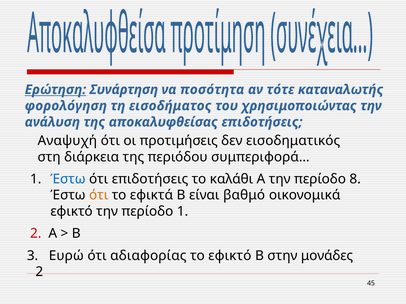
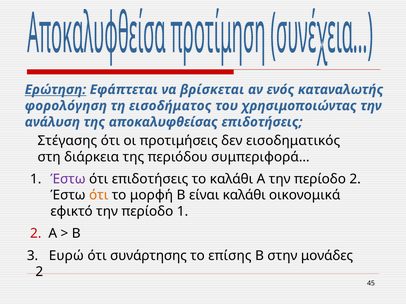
Συνάρτηση: Συνάρτηση -> Εφάπτεται (124, 90)
ποσότητα: ποσότητα -> βρίσκεται (212, 90)
τότε: τότε -> ενός (280, 90)
Αναψυχή: Αναψυχή -> Στέγασης (67, 141)
Έστω colour: blue -> purple (68, 179)
περίοδο 8: 8 -> 2 (355, 179)
εφικτά: εφικτά -> μορφή (151, 196)
είναι βαθμό: βαθμό -> καλάθι (244, 196)
αδιαφορίας: αδιαφορίας -> συνάρτησης (148, 256)
το εφικτό: εφικτό -> επίσης (230, 256)
